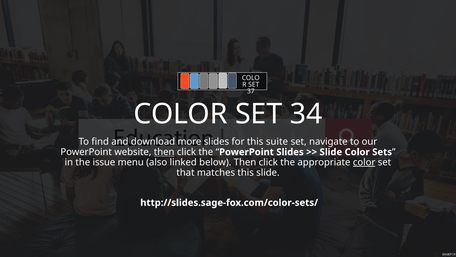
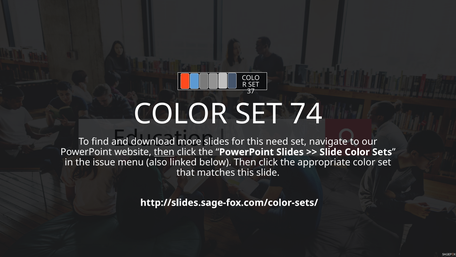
34: 34 -> 74 (306, 114)
suite: suite -> need (277, 142)
color underline: present -> none (364, 162)
